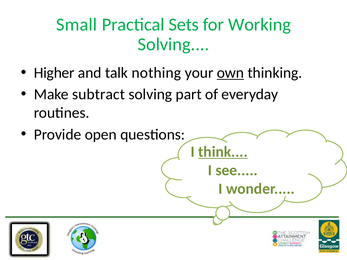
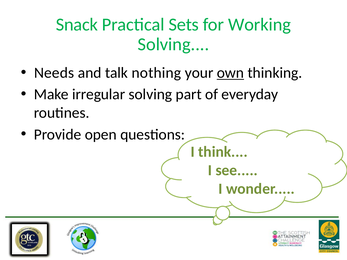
Small: Small -> Snack (77, 25)
Higher: Higher -> Needs (54, 73)
subtract: subtract -> irregular (99, 94)
think underline: present -> none (223, 152)
